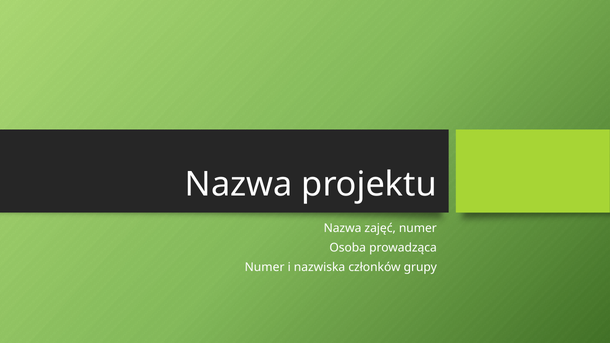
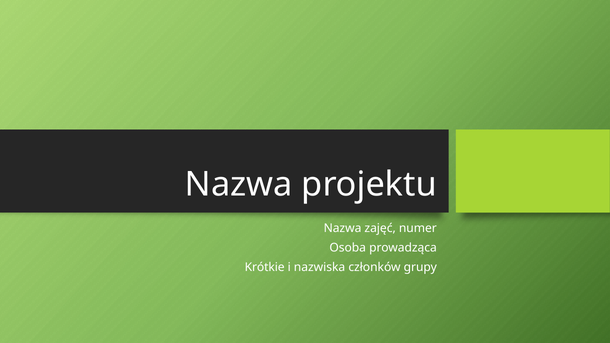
Numer: Numer -> Krótkie (265, 267)
